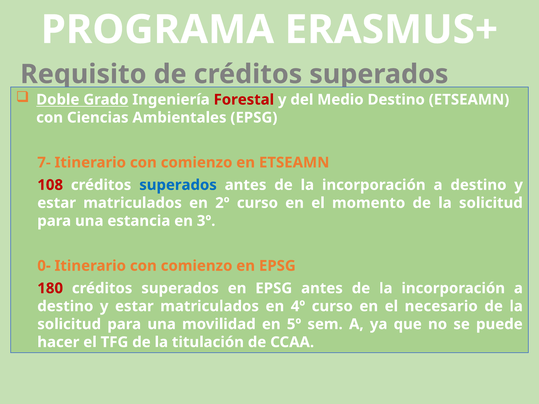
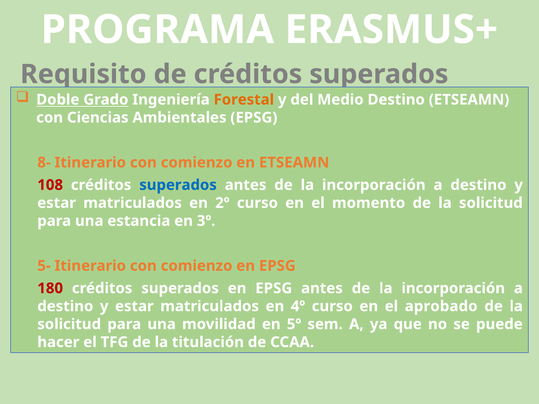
Forestal colour: red -> orange (244, 100)
7-: 7- -> 8- (44, 163)
0-: 0- -> 5- (44, 266)
necesario: necesario -> aprobado (441, 306)
